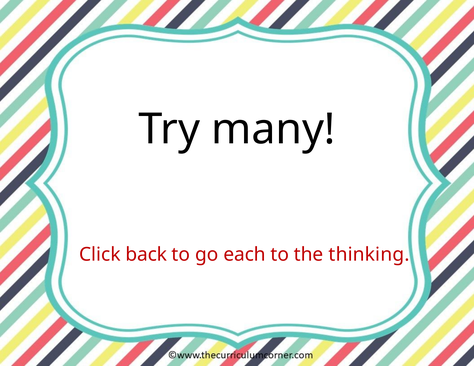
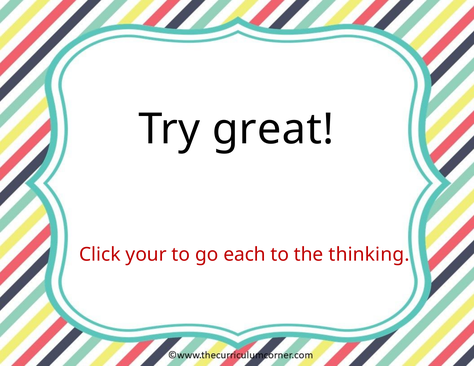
many: many -> great (273, 129)
back: back -> your (146, 255)
